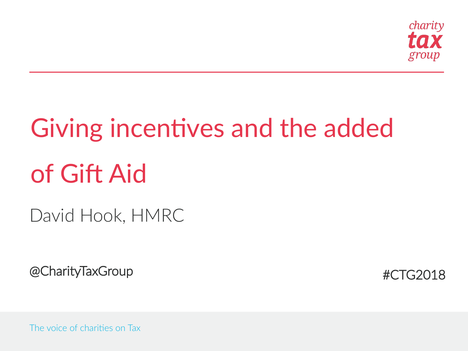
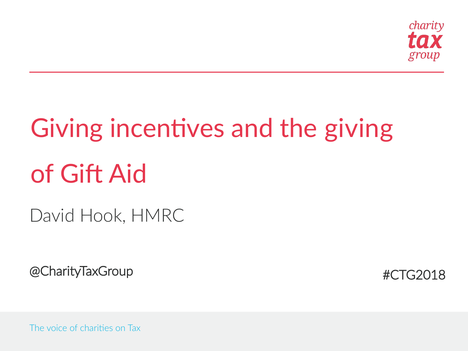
the added: added -> giving (359, 129)
